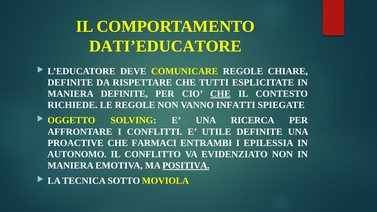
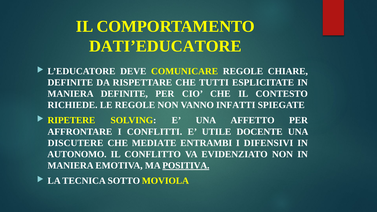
CHE underline: present -> none (220, 94)
OGGETTO: OGGETTO -> RIPETERE (71, 120)
RICERCA: RICERCA -> AFFETTO (253, 120)
UTILE DEFINITE: DEFINITE -> DOCENTE (260, 132)
PROACTIVE: PROACTIVE -> DISCUTERE (76, 143)
FARMACI: FARMACI -> MEDIATE (154, 143)
EPILESSIA: EPILESSIA -> DIFENSIVI (268, 143)
